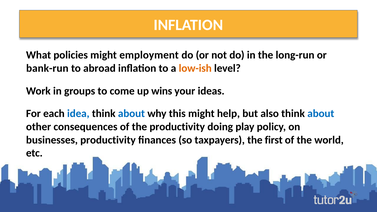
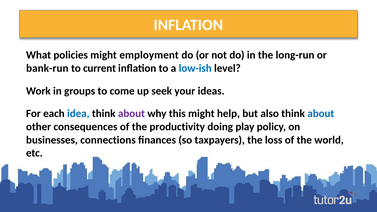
abroad: abroad -> current (100, 68)
low-ish colour: orange -> blue (195, 68)
wins: wins -> seek (162, 91)
about colour: blue -> purple (131, 114)
businesses productivity: productivity -> connections (108, 140)
first: first -> loss (274, 140)
